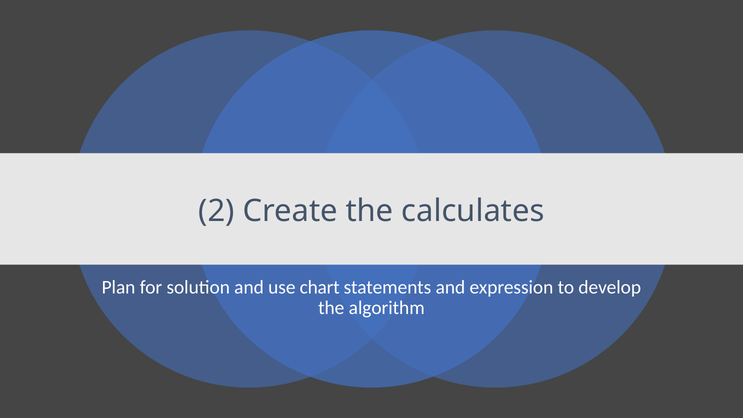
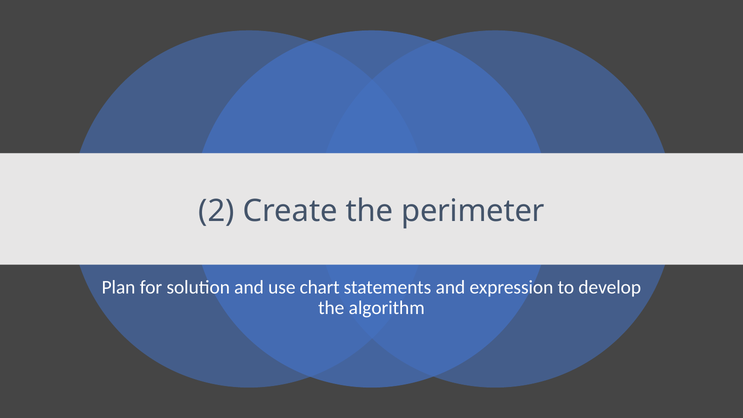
calculates: calculates -> perimeter (473, 211)
